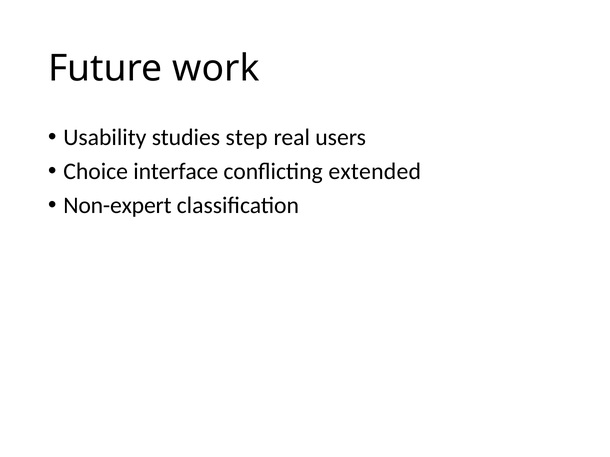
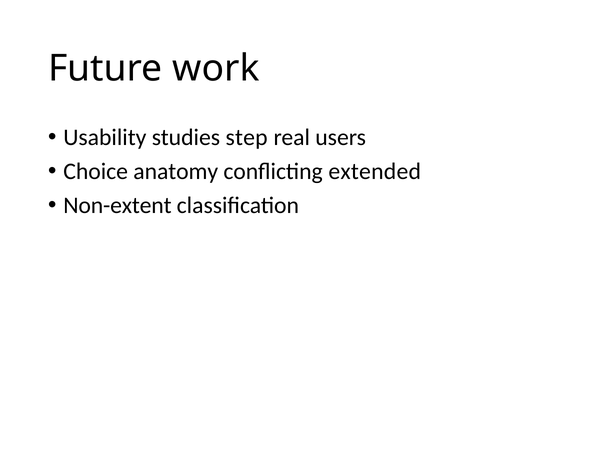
interface: interface -> anatomy (176, 172)
Non-expert: Non-expert -> Non-extent (117, 206)
